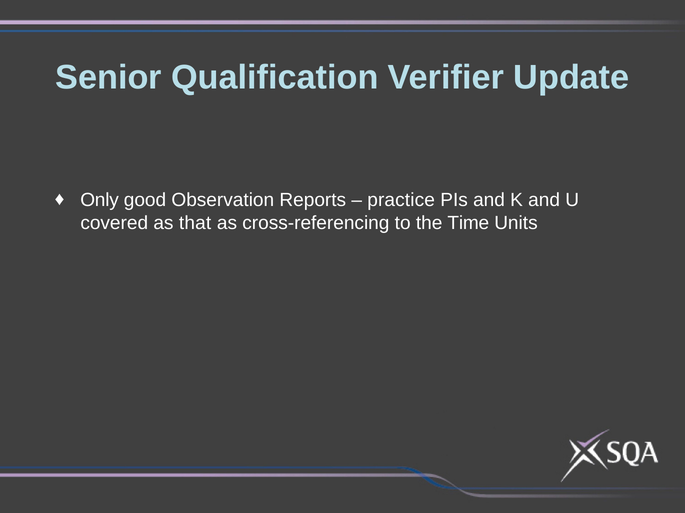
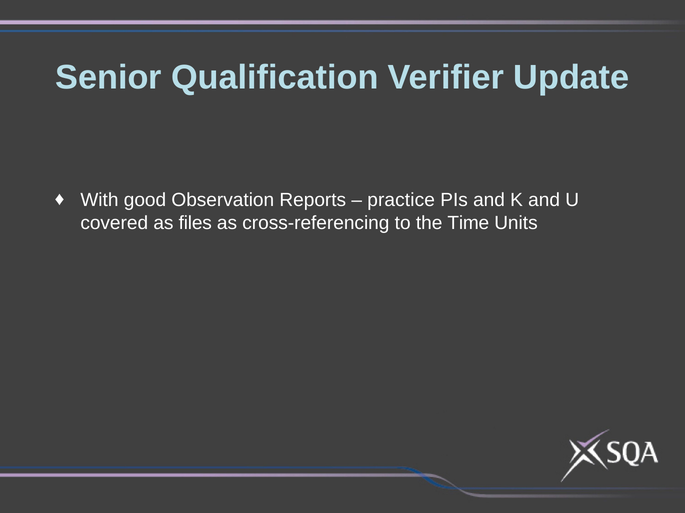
Only: Only -> With (99, 200)
that: that -> files (195, 223)
